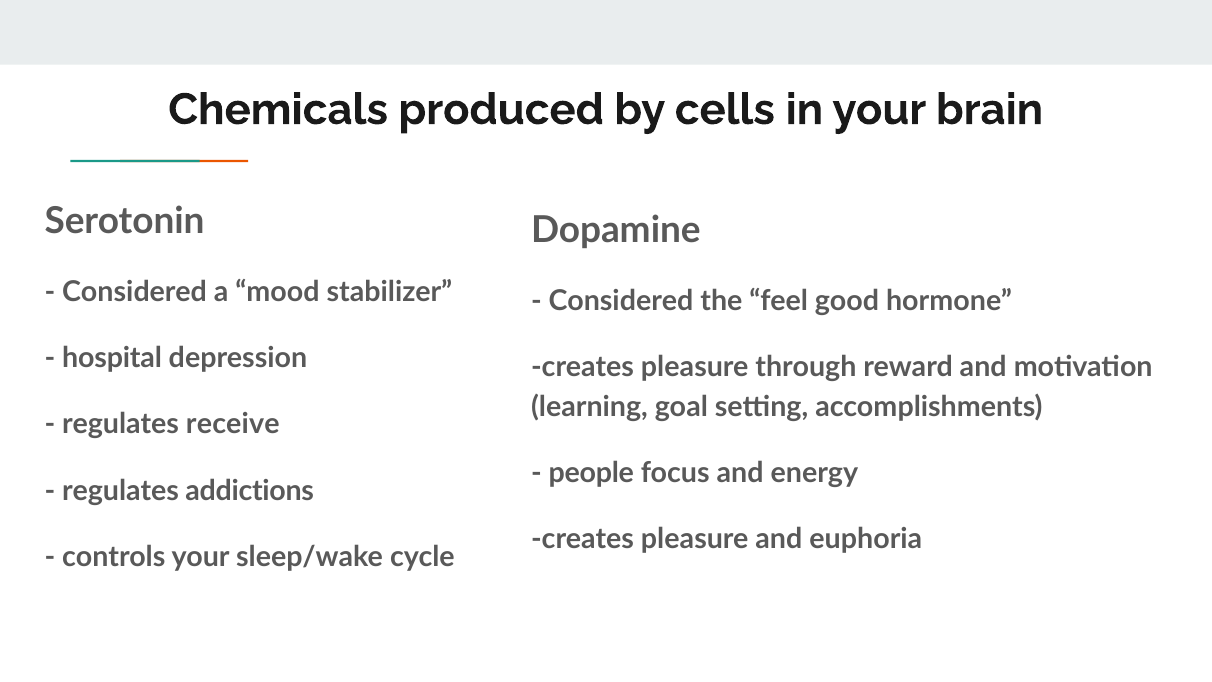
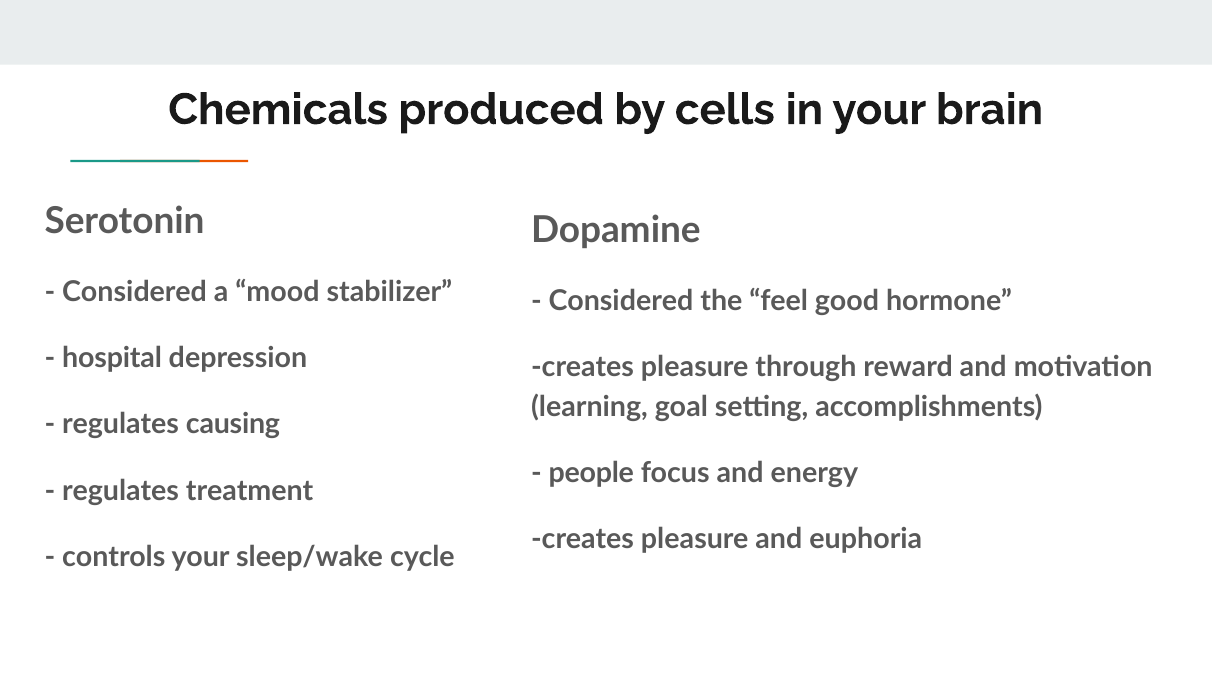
receive: receive -> causing (233, 424)
addictions: addictions -> treatment (250, 491)
